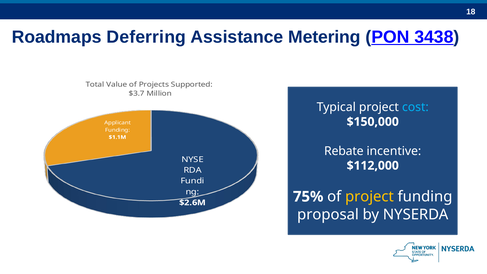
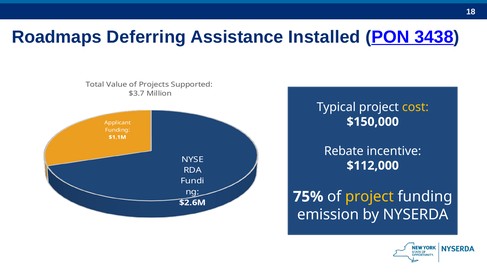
Metering: Metering -> Installed (324, 37)
cost colour: light blue -> yellow (415, 107)
proposal: proposal -> emission (328, 214)
